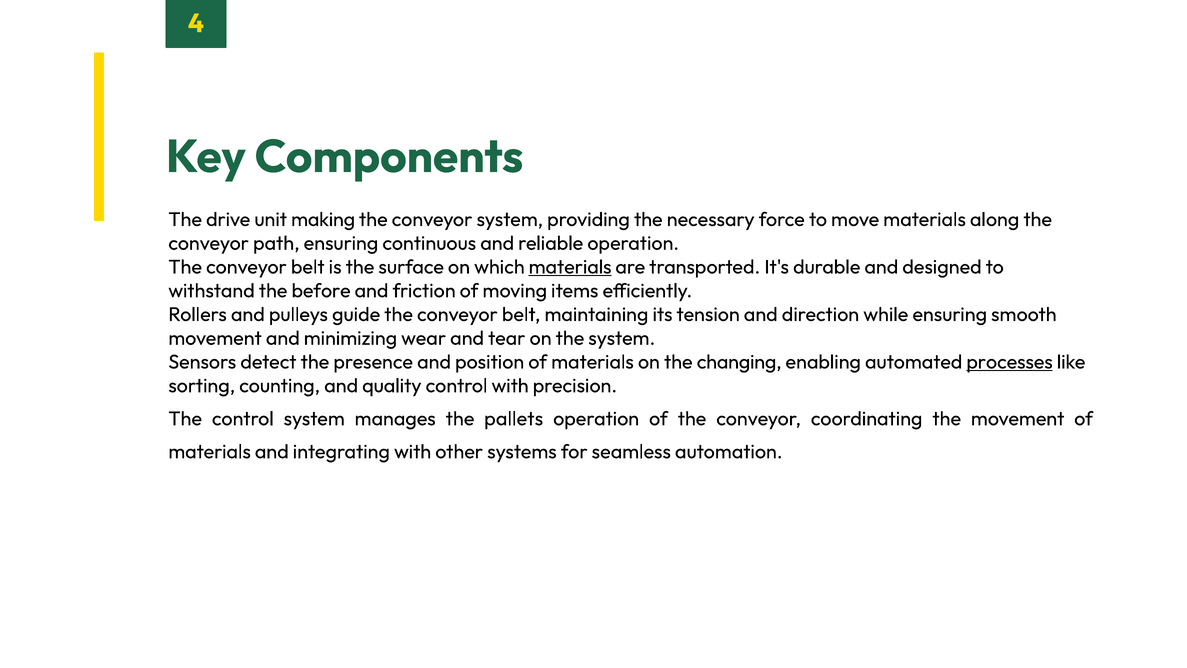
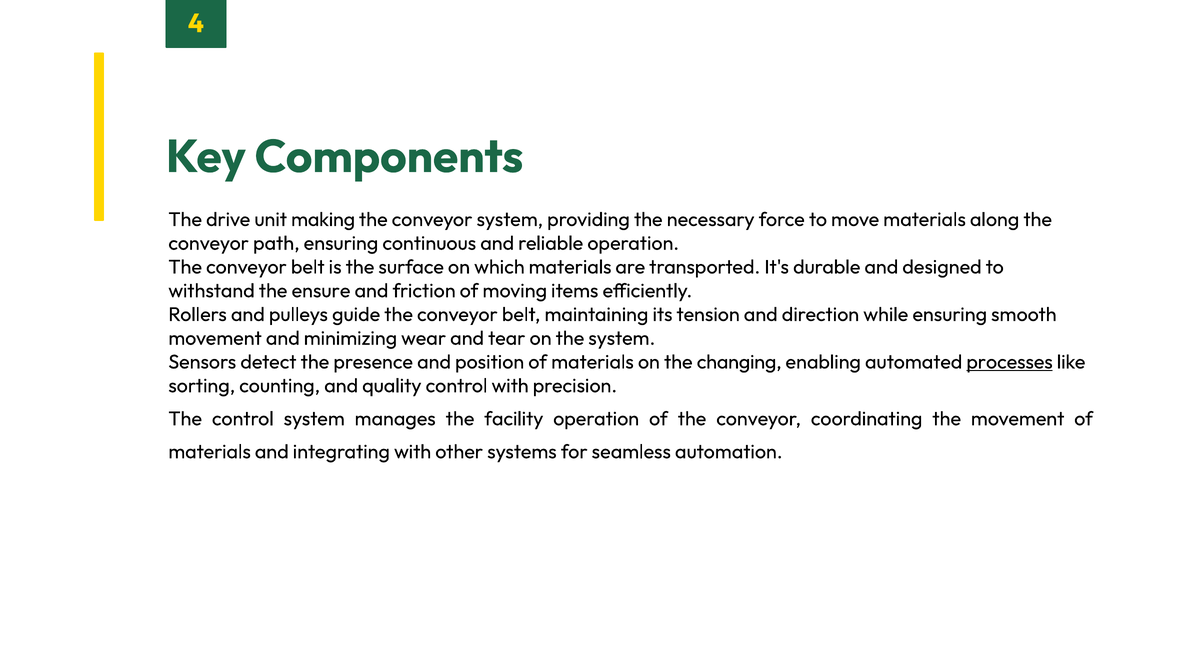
materials underline: present -> none (570, 267)
before: before -> ensure (321, 291)
pallets: pallets -> facility (514, 419)
